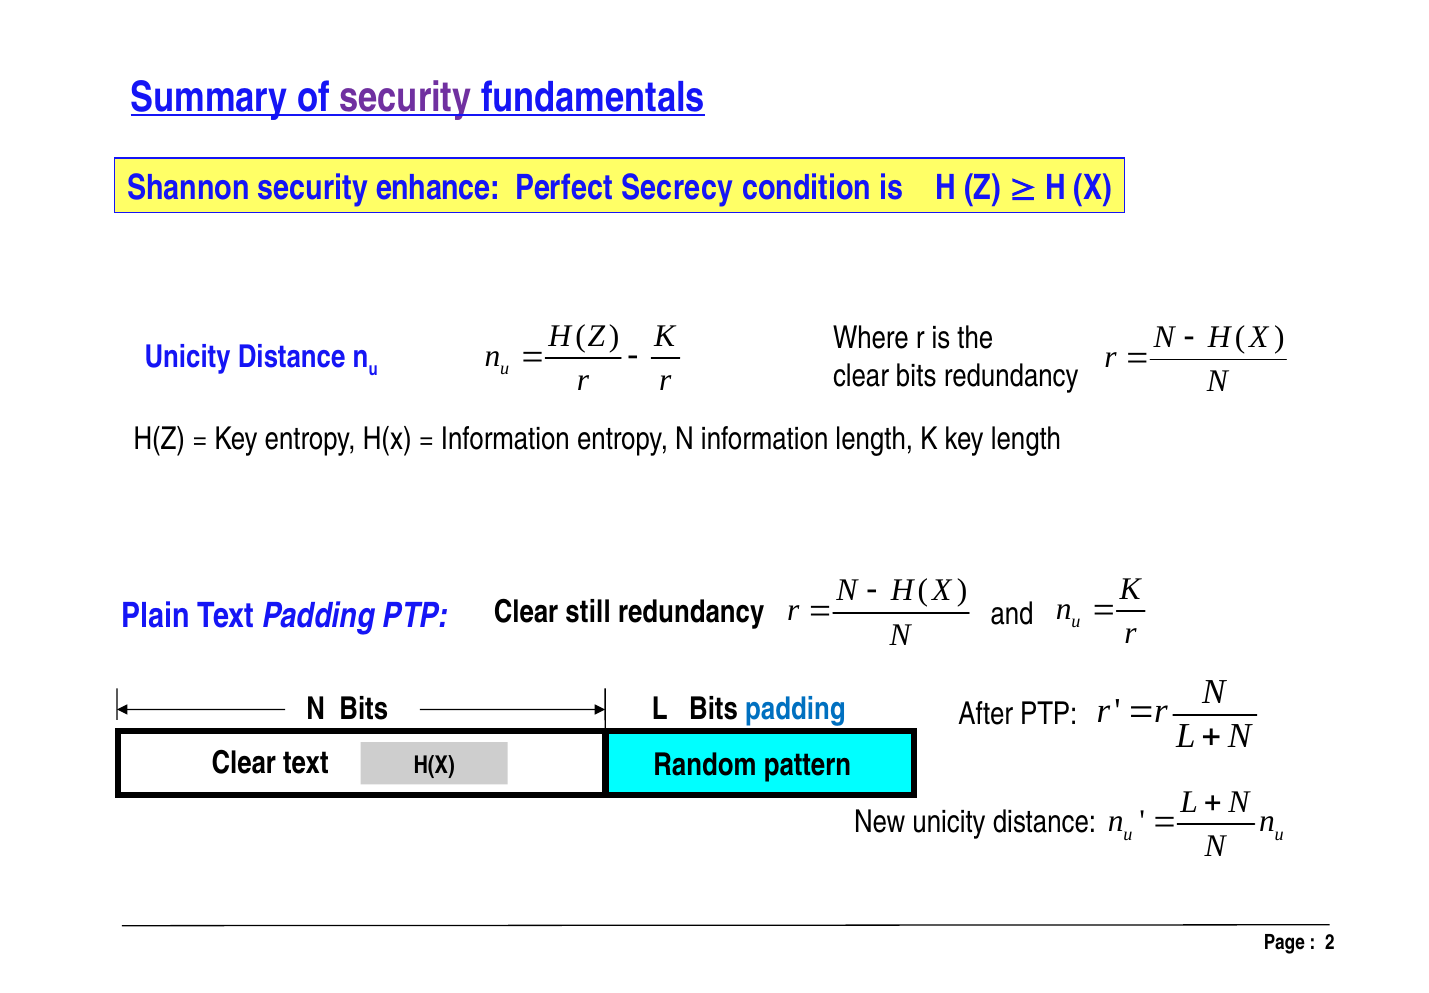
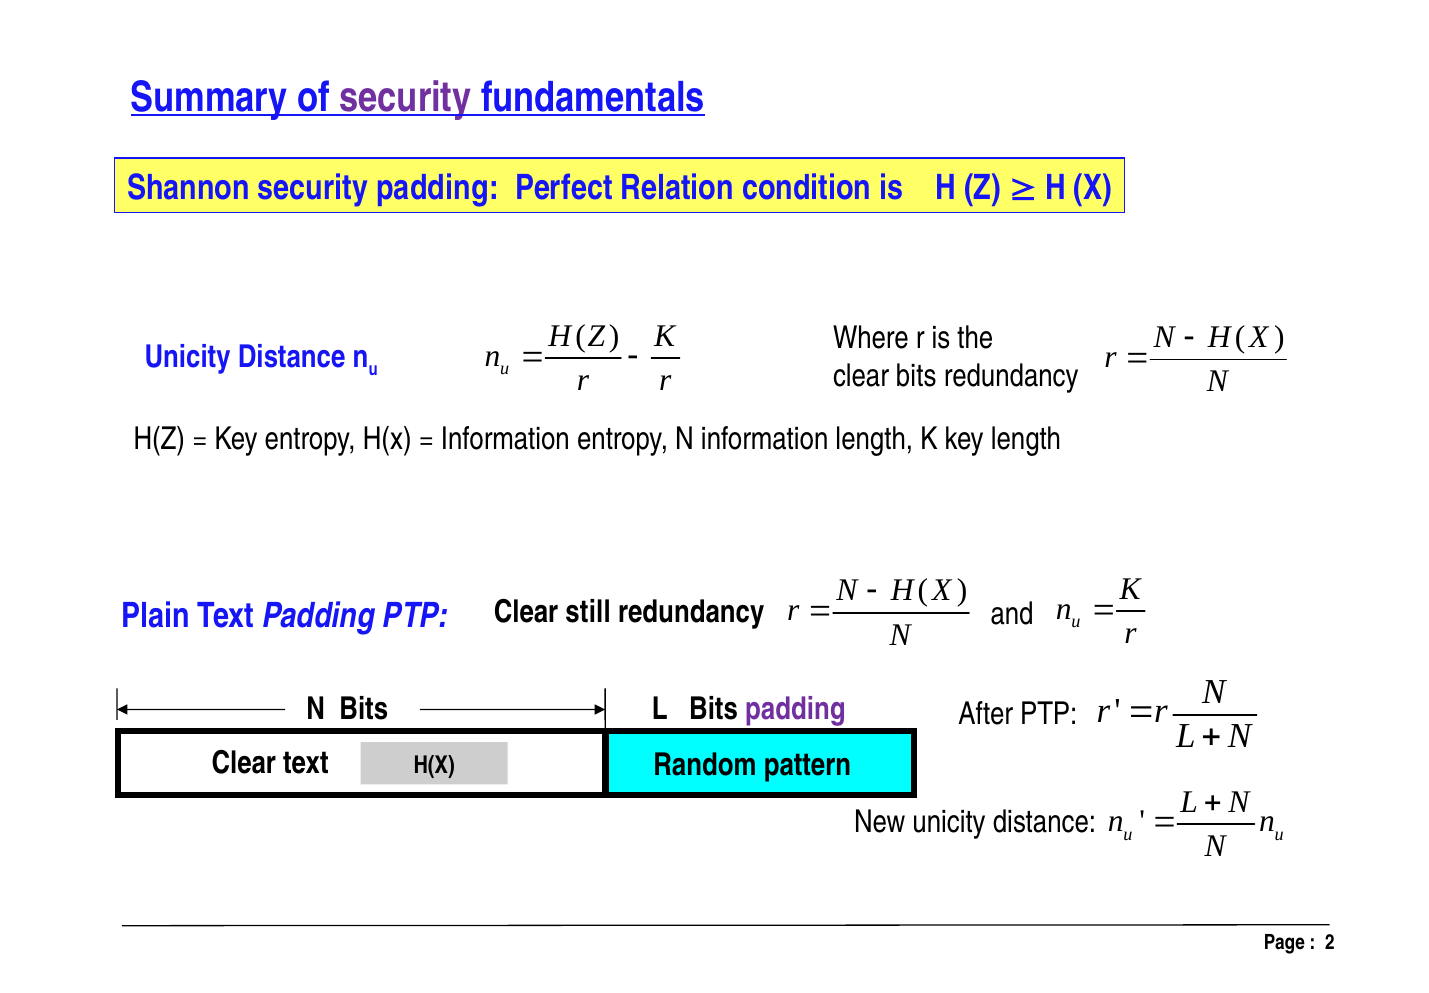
security enhance: enhance -> padding (438, 188)
Secrecy: Secrecy -> Relation (677, 188)
padding colour: blue -> purple (795, 710)
